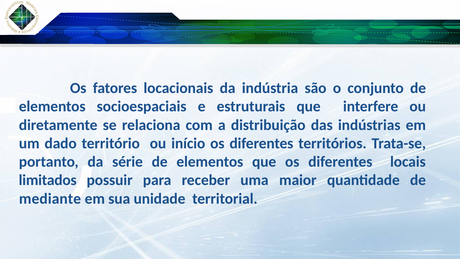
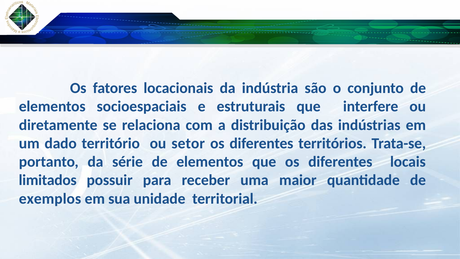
início: início -> setor (188, 143)
mediante: mediante -> exemplos (50, 198)
